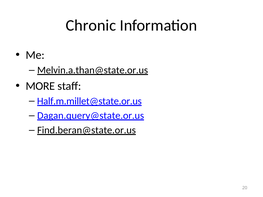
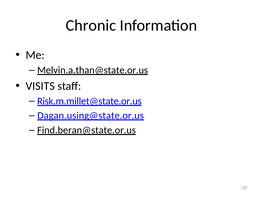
MORE: MORE -> VISITS (40, 86)
Half.m.millet@state.or.us: Half.m.millet@state.or.us -> Risk.m.millet@state.or.us (89, 101)
Dagan.query@state.or.us: Dagan.query@state.or.us -> Dagan.using@state.or.us (91, 116)
